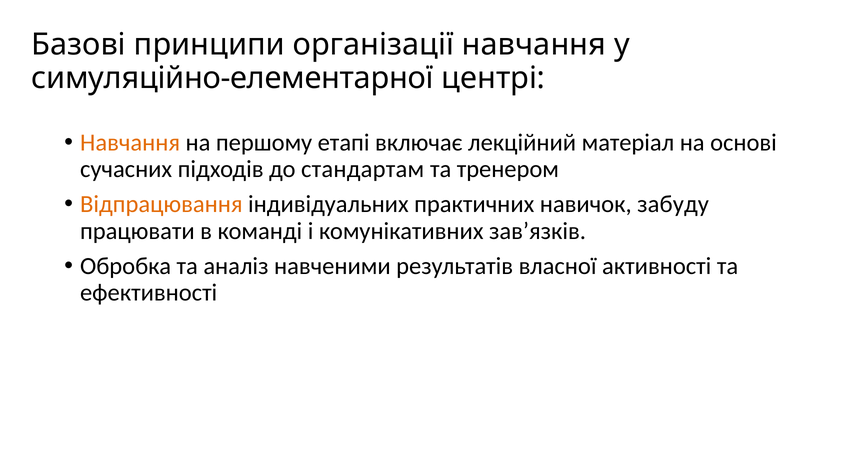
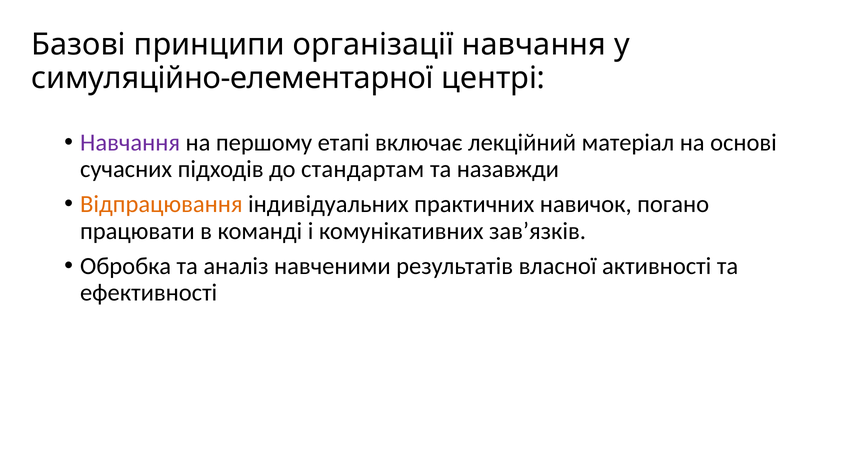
Навчання colour: orange -> purple (130, 143)
тренером: тренером -> назавжди (508, 169)
забуду: забуду -> погано (673, 204)
